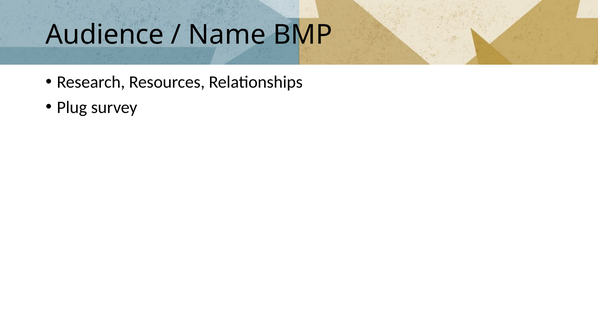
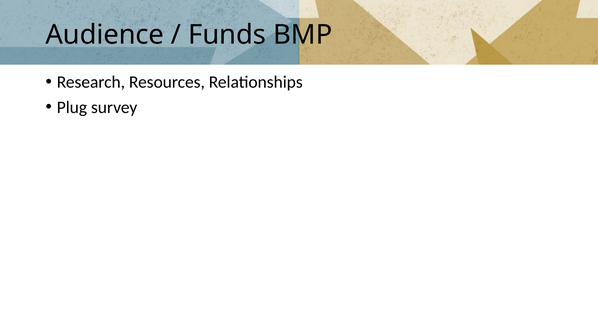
Name: Name -> Funds (227, 35)
